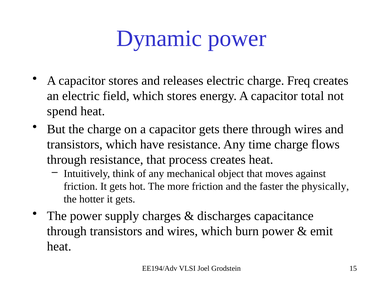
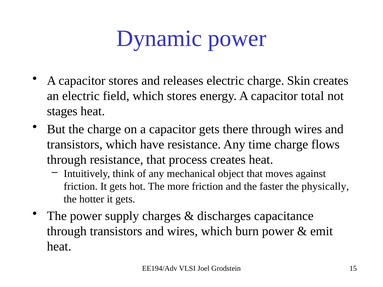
Freq: Freq -> Skin (299, 81)
spend: spend -> stages (62, 111)
